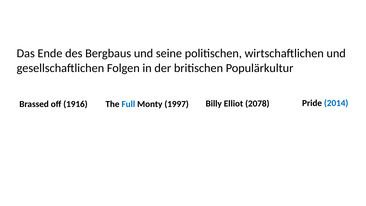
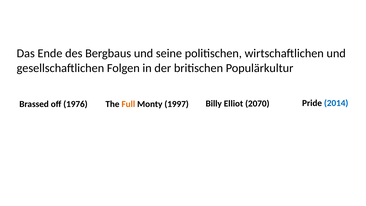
Full colour: blue -> orange (128, 104)
1916: 1916 -> 1976 (75, 104)
2078: 2078 -> 2070 (257, 103)
